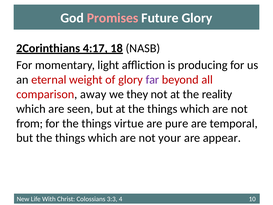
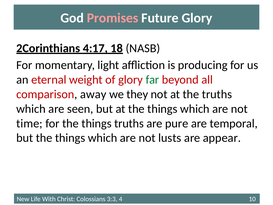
far colour: purple -> green (152, 80)
the reality: reality -> truths (217, 94)
from: from -> time (29, 123)
things virtue: virtue -> truths (129, 123)
your: your -> lusts (170, 138)
